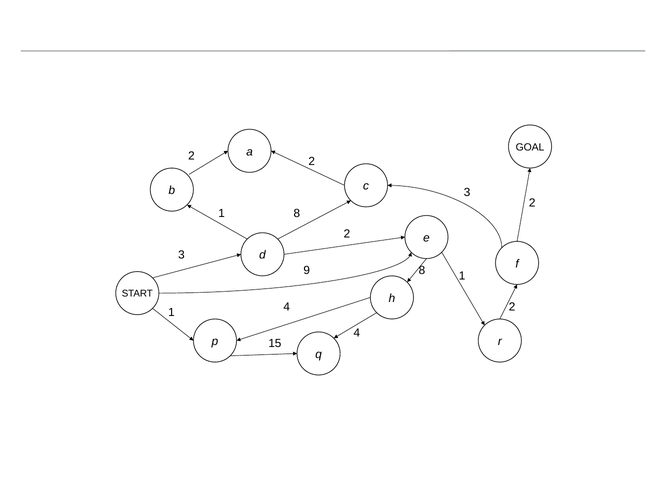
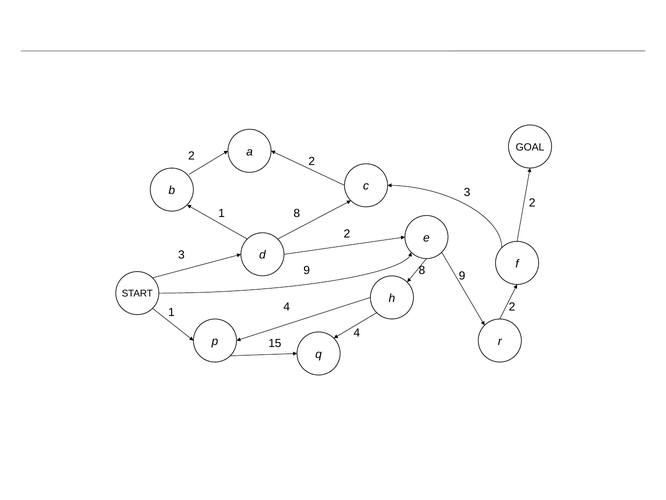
9 1: 1 -> 9 (462, 276)
